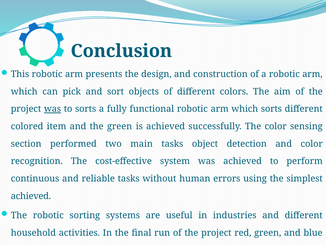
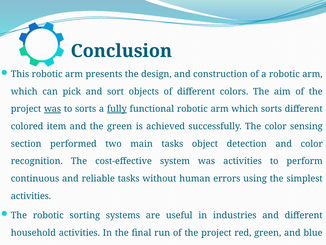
fully underline: none -> present (117, 109)
was achieved: achieved -> activities (243, 161)
achieved: achieved -> activities (31, 196)
